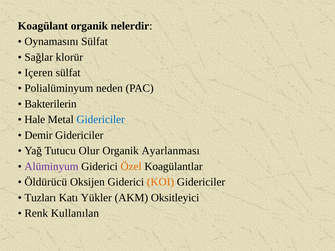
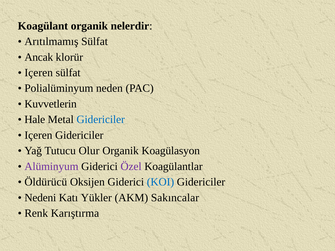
Oynamasını: Oynamasını -> Arıtılmamış (51, 41)
Sağlar: Sağlar -> Ancak (39, 57)
Bakterilerin: Bakterilerin -> Kuvvetlerin (51, 104)
Demir: Demir -> Içeren (38, 135)
Ayarlanması: Ayarlanması -> Koagülasyon (171, 151)
Özel colour: orange -> purple (131, 167)
KOI colour: orange -> blue (160, 182)
Tuzları: Tuzları -> Nedeni (40, 198)
Oksitleyici: Oksitleyici -> Sakıncalar (175, 198)
Kullanılan: Kullanılan -> Karıştırma (75, 213)
